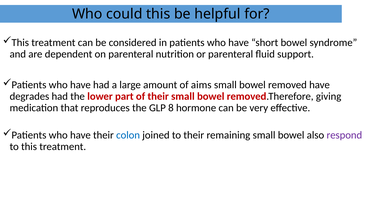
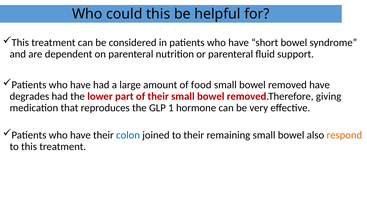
aims: aims -> food (201, 85)
8: 8 -> 1 (171, 108)
respond colour: purple -> orange (344, 135)
